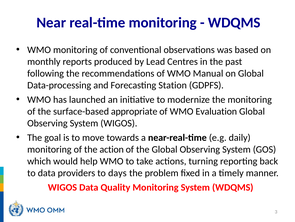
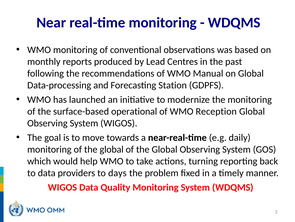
appropriate: appropriate -> operational (134, 111)
Evaluation: Evaluation -> Reception (216, 111)
monitoring of the action: action -> global (112, 149)
